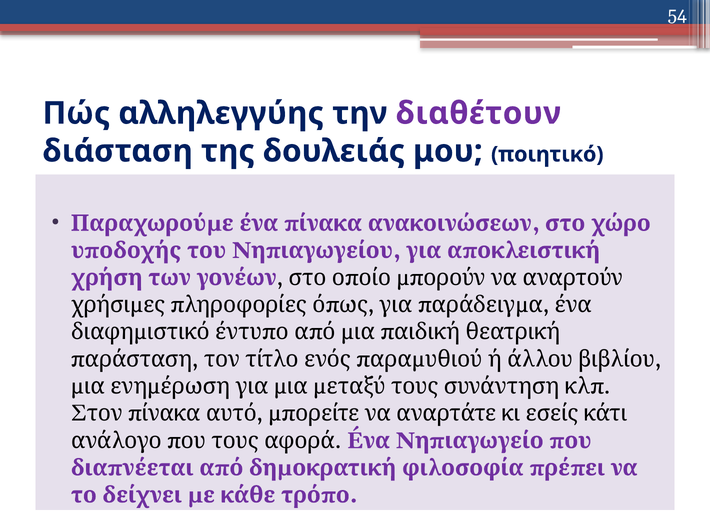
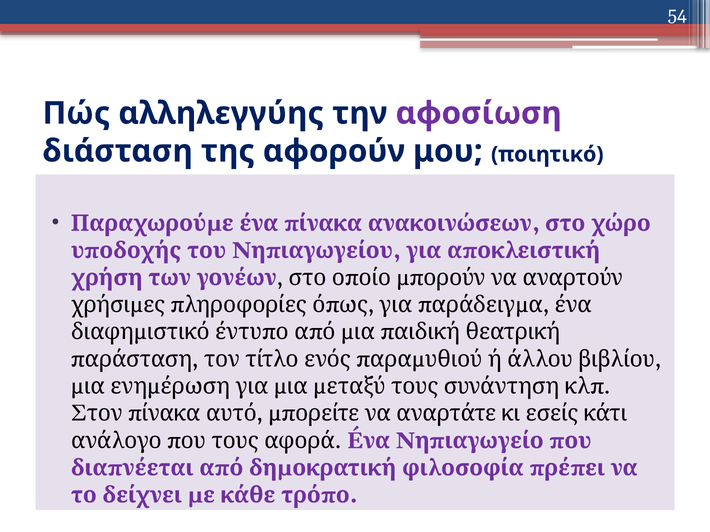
διαθέτουν: διαθέτουν -> αφοσίωση (479, 113)
δουλειάς: δουλειάς -> αφορούν (334, 151)
